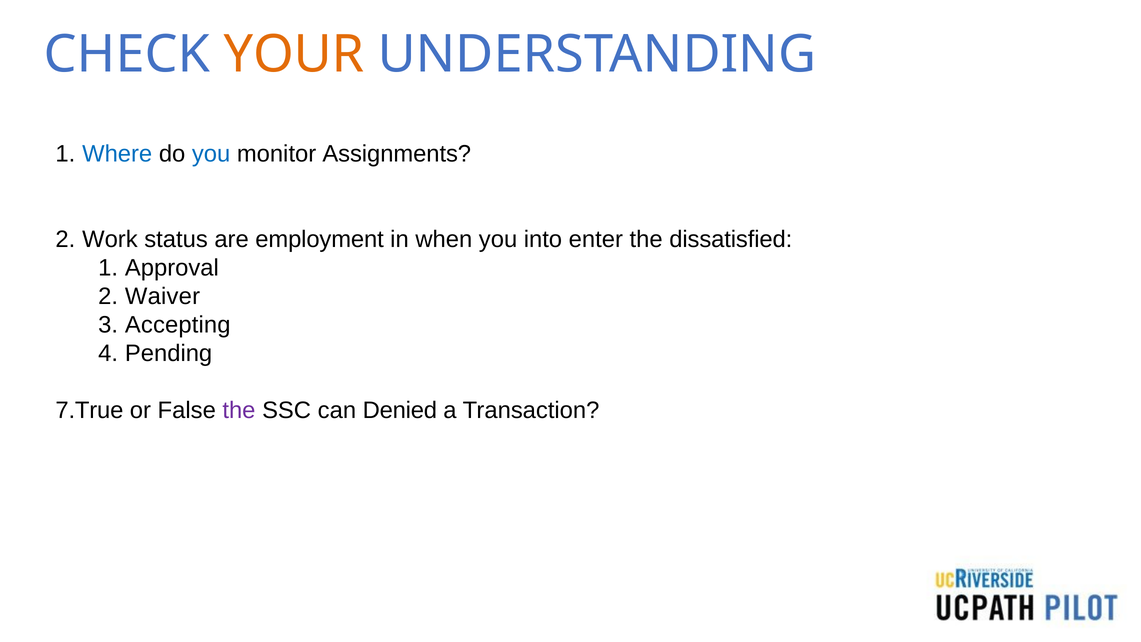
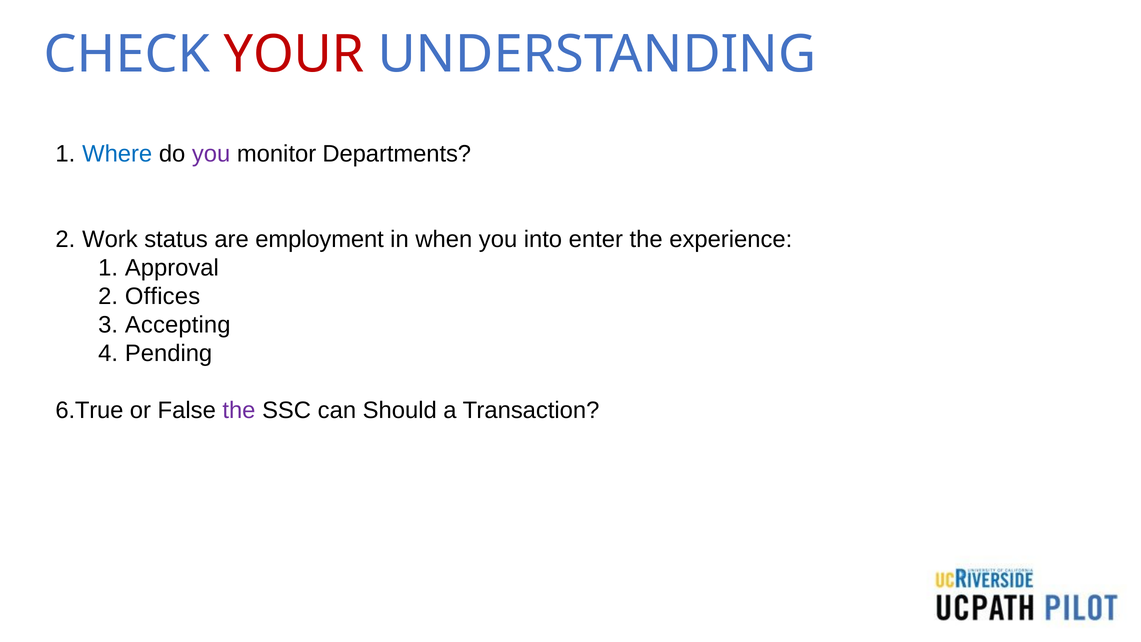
YOUR colour: orange -> red (294, 54)
you colour: blue -> purple (211, 154)
Assignments: Assignments -> Departments (397, 154)
dissatisfied: dissatisfied -> experience (731, 239)
Waiver: Waiver -> Offices (163, 296)
7.True: 7.True -> 6.True (89, 410)
Denied: Denied -> Should (400, 410)
